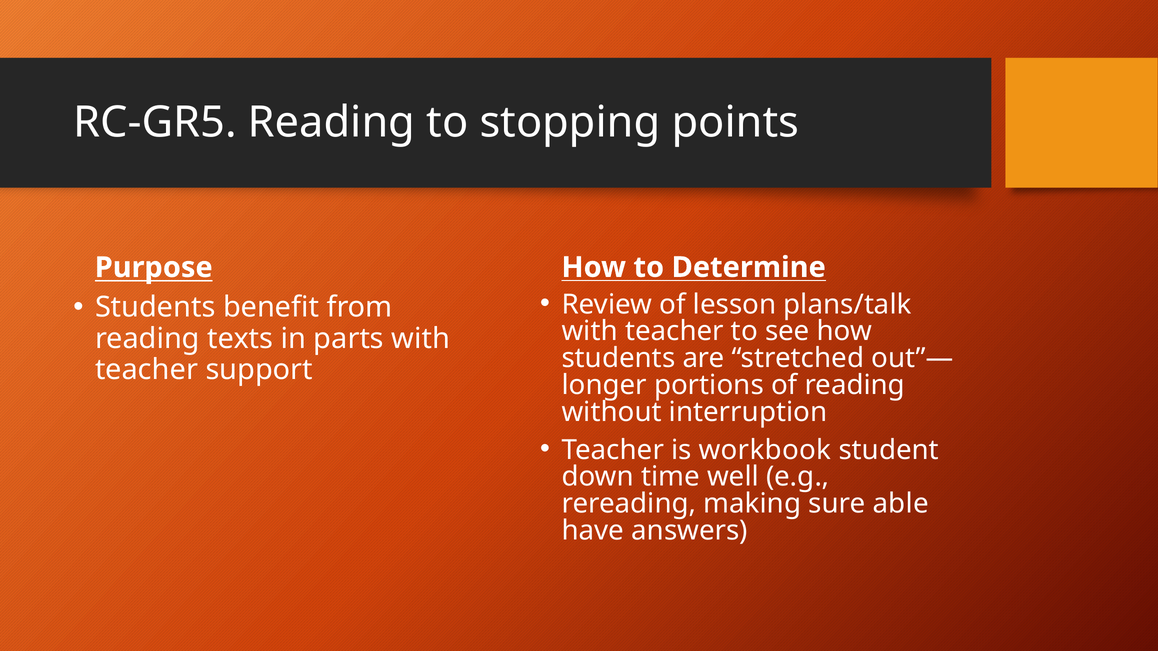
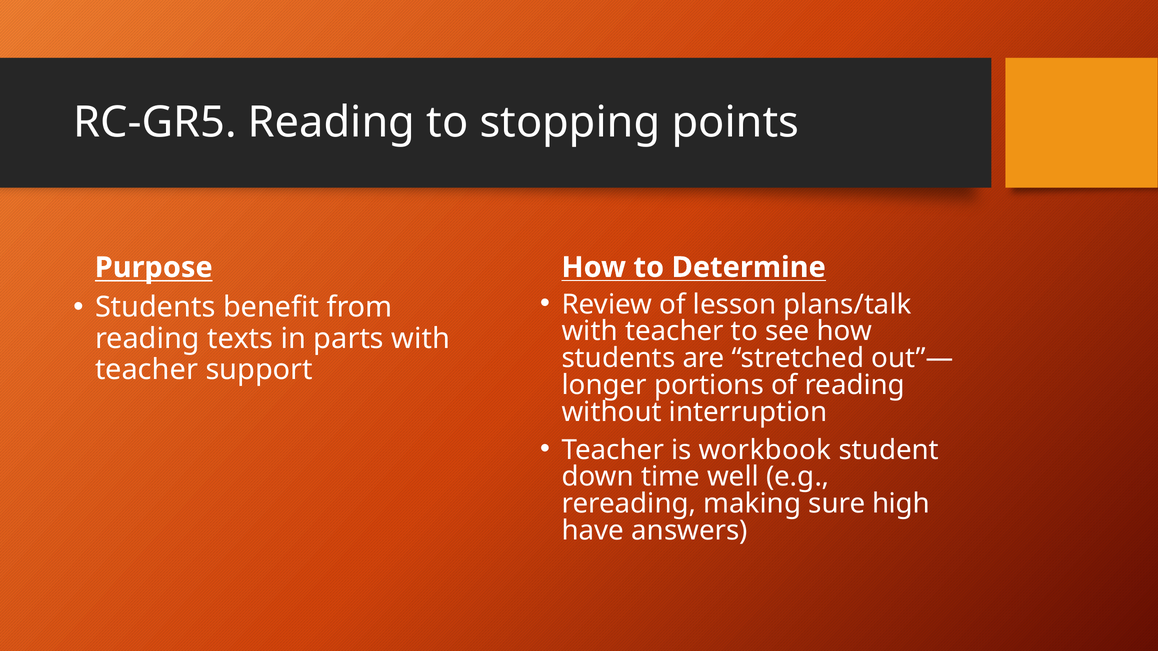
able: able -> high (901, 504)
